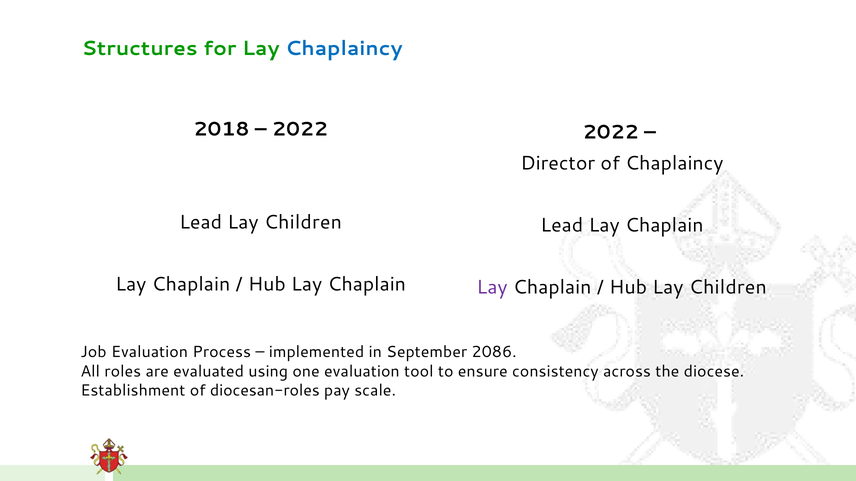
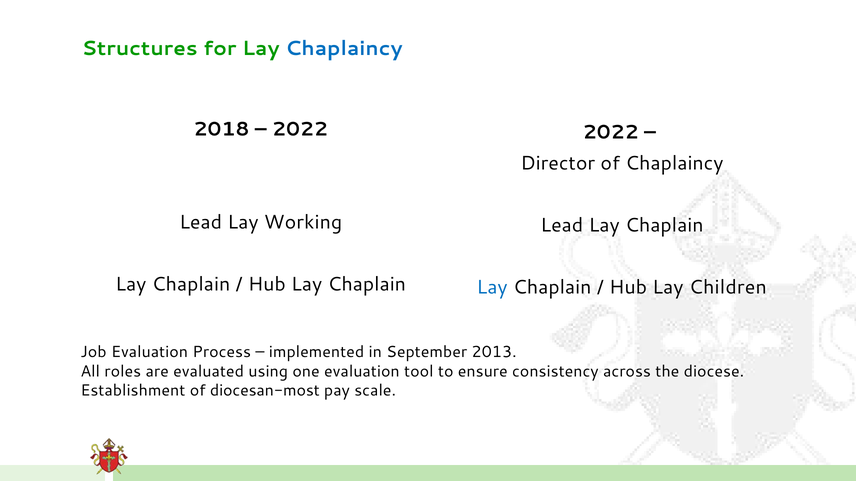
Lead Lay Children: Children -> Working (303, 223)
Lay colour: purple -> blue (492, 288)
2086: 2086 -> 2013 (494, 352)
diocesan-roles: diocesan-roles -> diocesan-most (265, 391)
